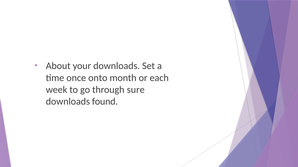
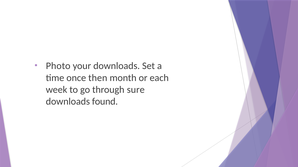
About: About -> Photo (58, 66)
onto: onto -> then (98, 78)
